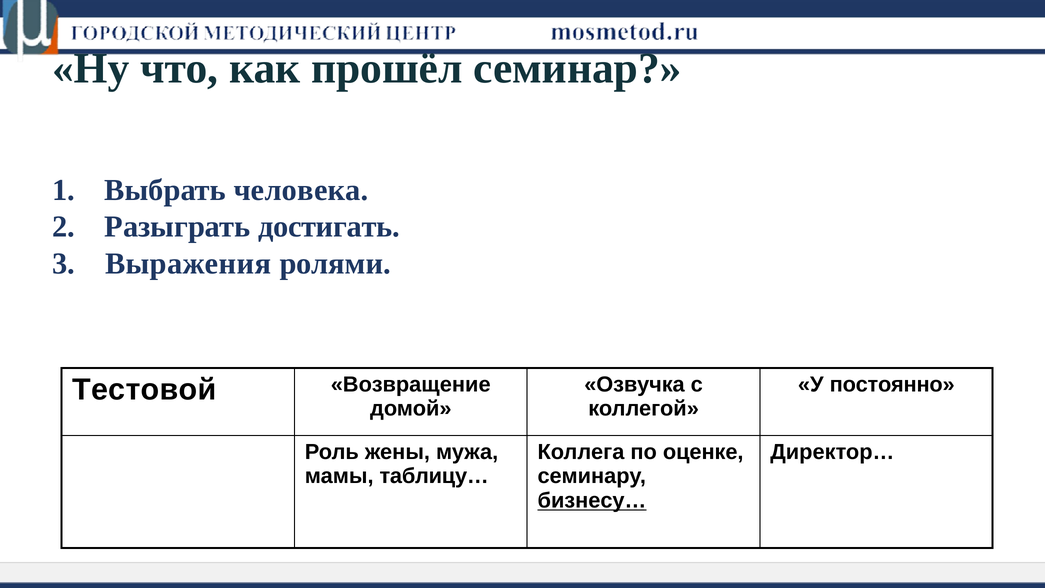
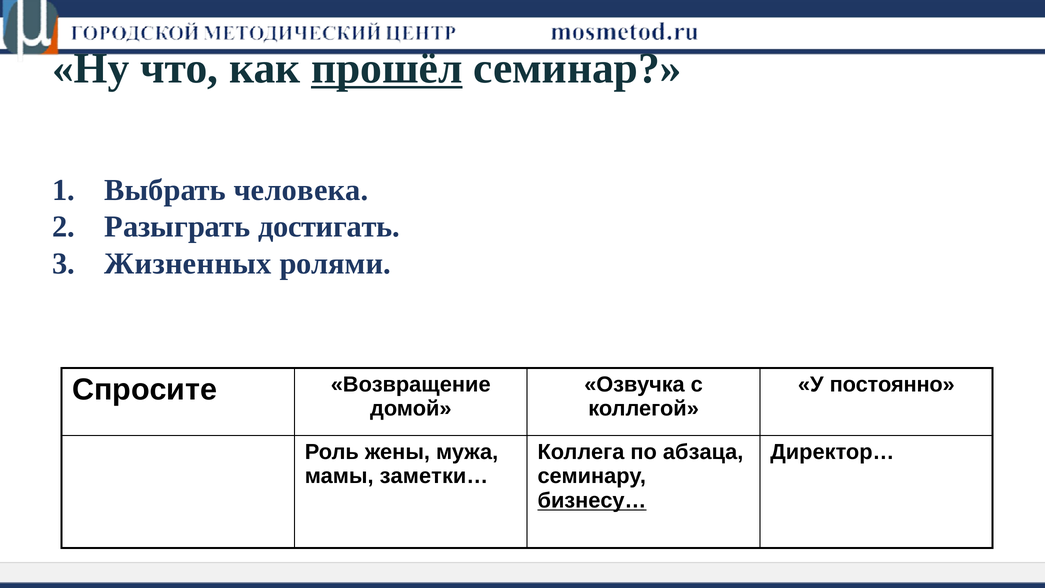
прошёл underline: none -> present (387, 68)
Выражения: Выражения -> Жизненных (188, 263)
Тестовой: Тестовой -> Спросите (145, 389)
оценке: оценке -> абзаца (703, 452)
таблицу…: таблицу… -> заметки… (434, 476)
